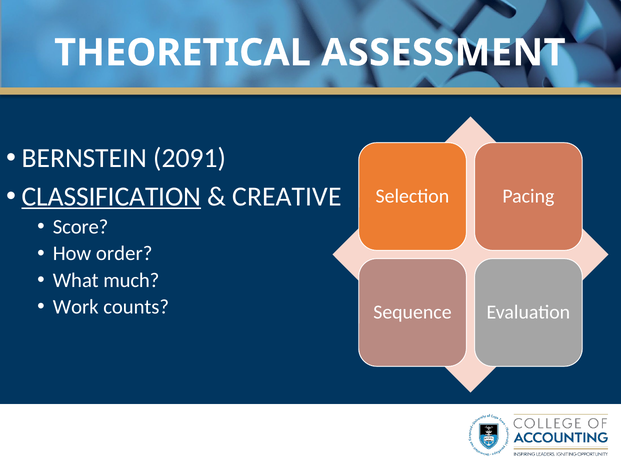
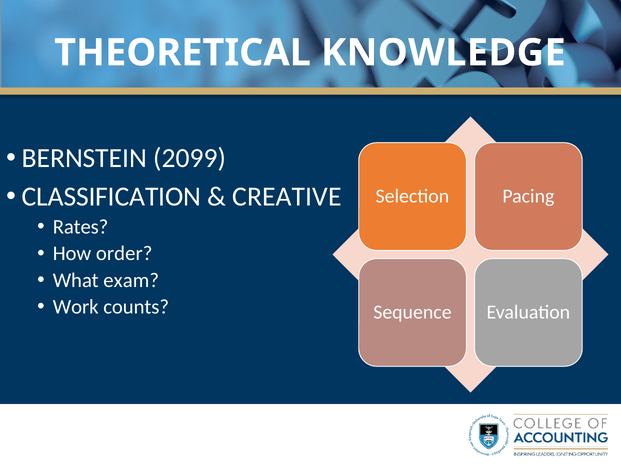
ASSESSMENT: ASSESSMENT -> KNOWLEDGE (443, 53)
2091: 2091 -> 2099 (190, 158)
CLASSIFICATION underline: present -> none (111, 196)
Score: Score -> Rates (81, 227)
much: much -> exam (131, 280)
